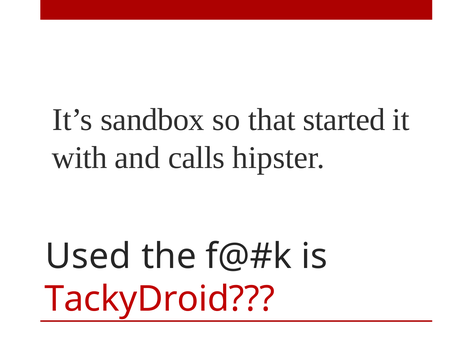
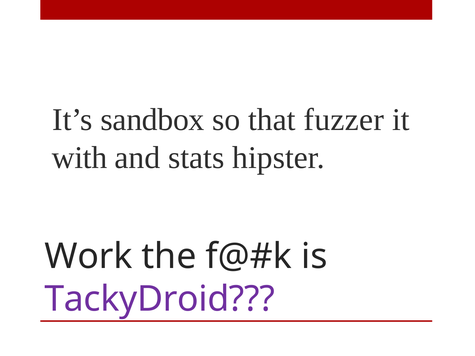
started: started -> fuzzer (344, 120)
calls: calls -> stats (196, 158)
Used: Used -> Work (88, 257)
TackyDroid colour: red -> purple (160, 299)
